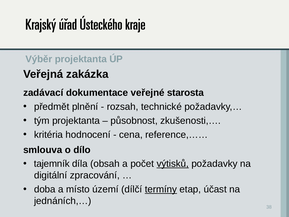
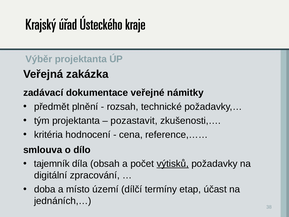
starosta: starosta -> námitky (185, 93)
působnost: působnost -> pozastavit (134, 120)
termíny underline: present -> none (161, 189)
